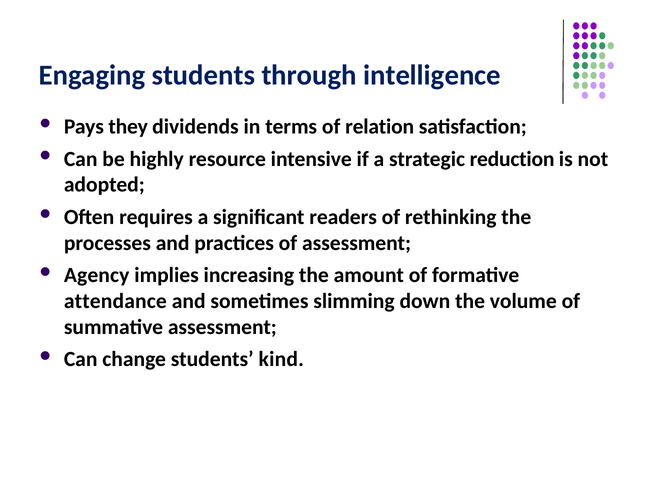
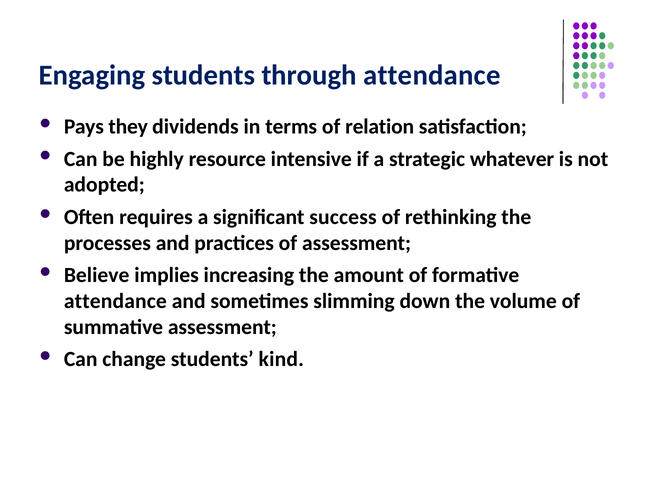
through intelligence: intelligence -> attendance (432, 75)
reduction: reduction -> whatever (512, 159)
readers: readers -> success (343, 217)
Agency: Agency -> Believe (97, 275)
